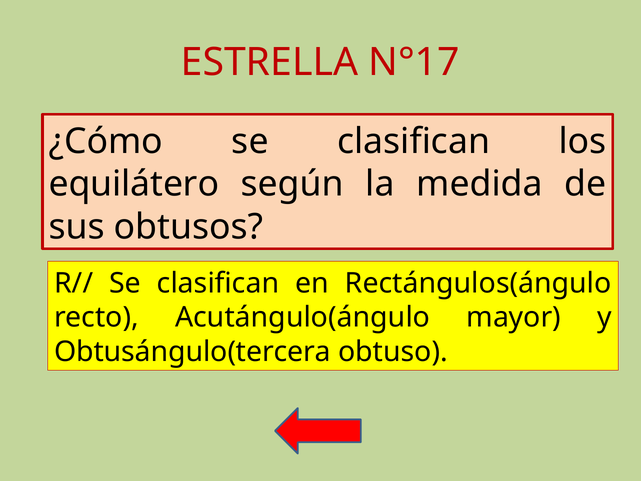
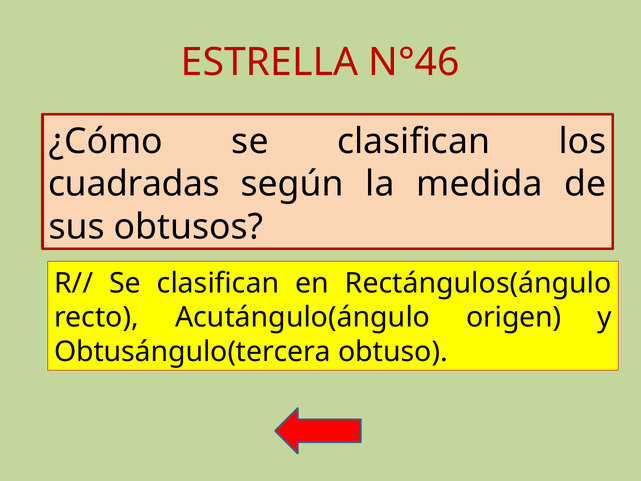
N°17: N°17 -> N°46 (414, 62)
equilátero: equilátero -> cuadradas (134, 184)
mayor: mayor -> origen (514, 317)
